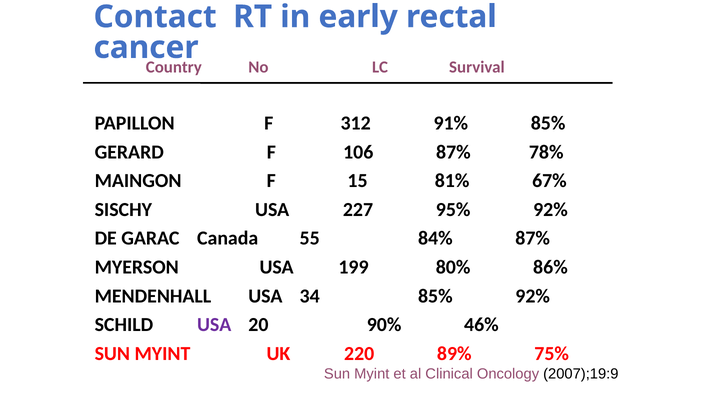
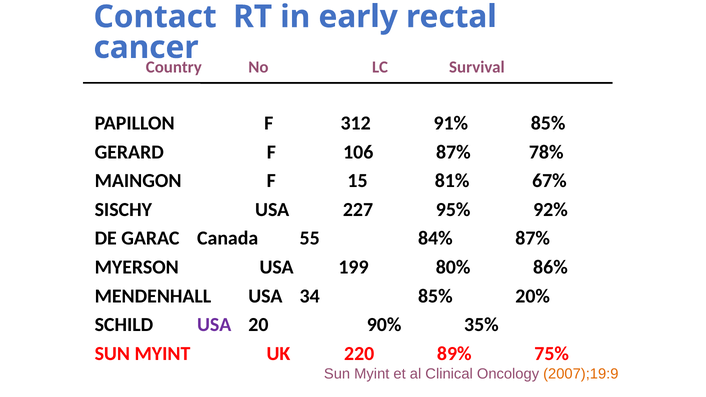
85% 92%: 92% -> 20% (533, 296)
46%: 46% -> 35% (481, 325)
2007);19:9 colour: black -> orange (581, 374)
